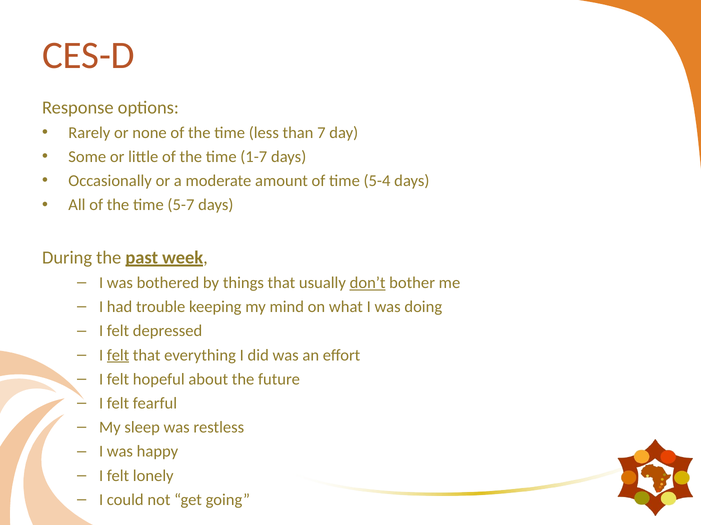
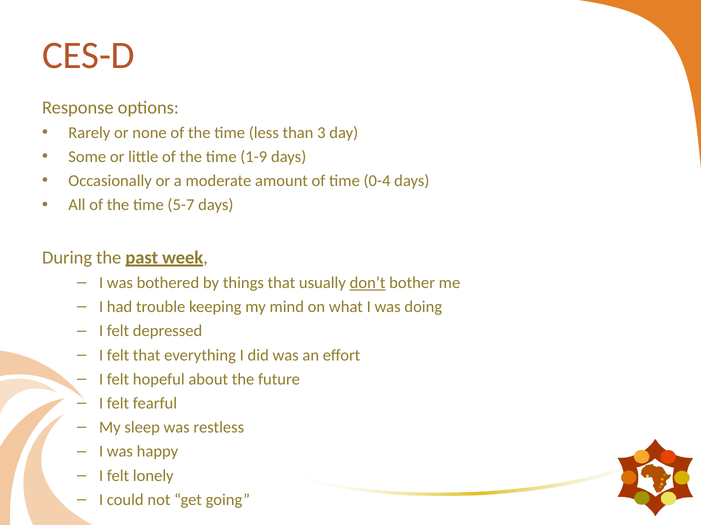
7: 7 -> 3 (321, 133)
1-7: 1-7 -> 1-9 (254, 157)
5-4: 5-4 -> 0-4 (377, 181)
felt underline: present -> none (118, 356)
